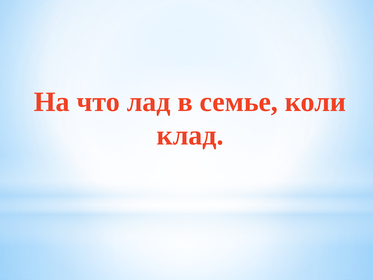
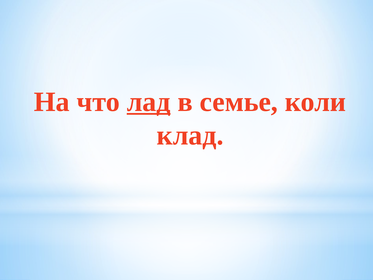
лад underline: none -> present (149, 102)
